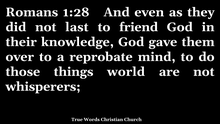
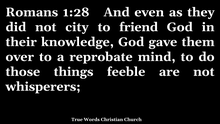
last: last -> city (77, 27)
world: world -> feeble (126, 72)
